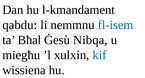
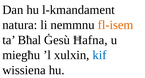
qabdu: qabdu -> natura (20, 25)
fl-isem colour: blue -> orange (116, 25)
Nibqa: Nibqa -> Ħafna (90, 40)
